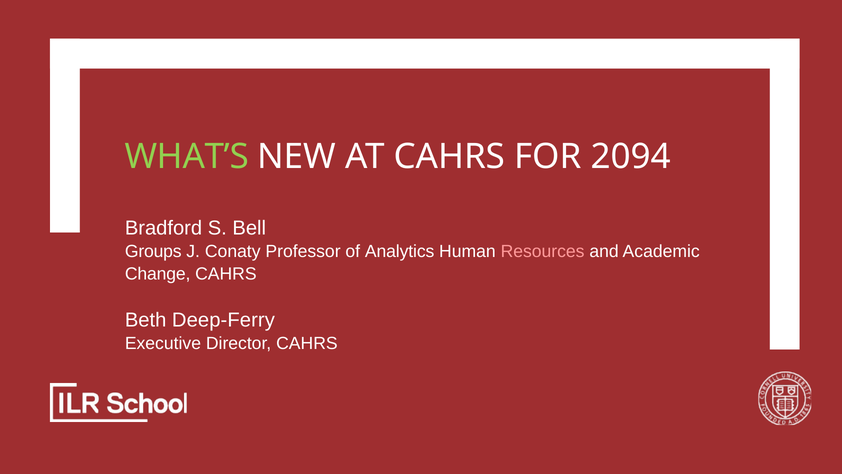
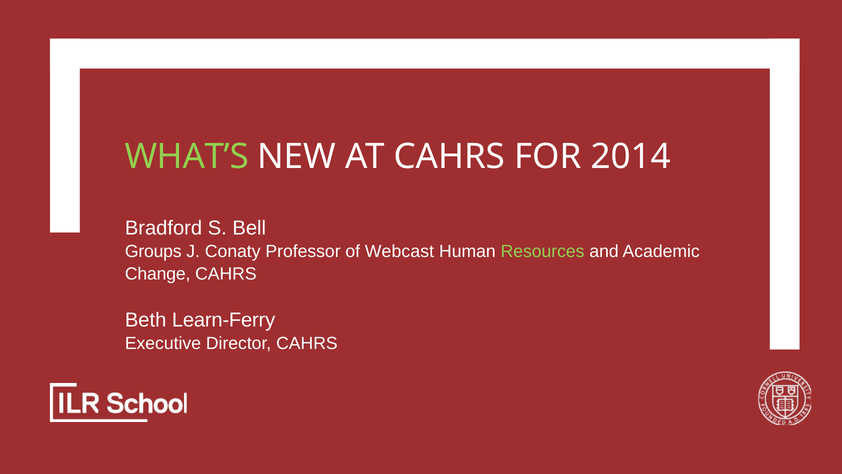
2094: 2094 -> 2014 (631, 157)
Analytics: Analytics -> Webcast (399, 251)
Resources colour: pink -> light green (543, 251)
Deep-Ferry: Deep-Ferry -> Learn-Ferry (224, 320)
